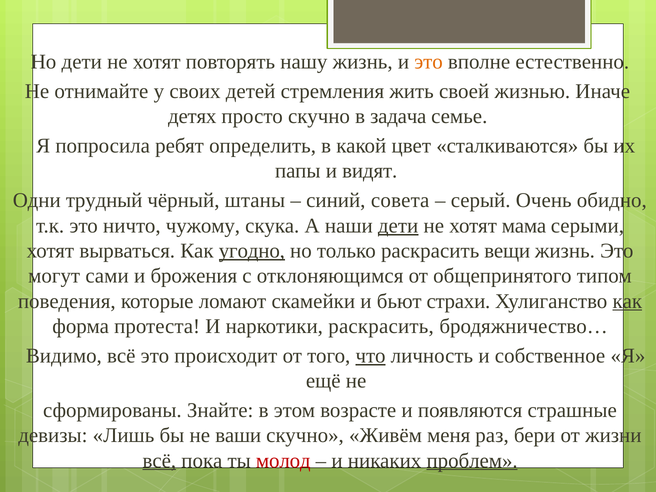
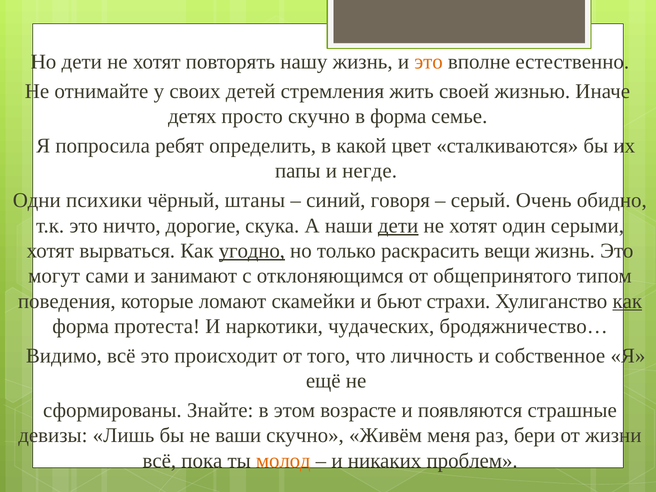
в задача: задача -> форма (398, 116)
видят: видят -> негде (370, 171)
трудный: трудный -> психики (104, 201)
совета: совета -> говоря (400, 201)
чужому: чужому -> дорогие (203, 226)
мама: мама -> один (524, 226)
брожения: брожения -> занимают (194, 276)
наркотики раскрасить: раскрасить -> чудаческих (381, 326)
что underline: present -> none (371, 356)
всё underline: present -> none (159, 461)
молод colour: red -> orange (283, 461)
проблем underline: present -> none (472, 461)
